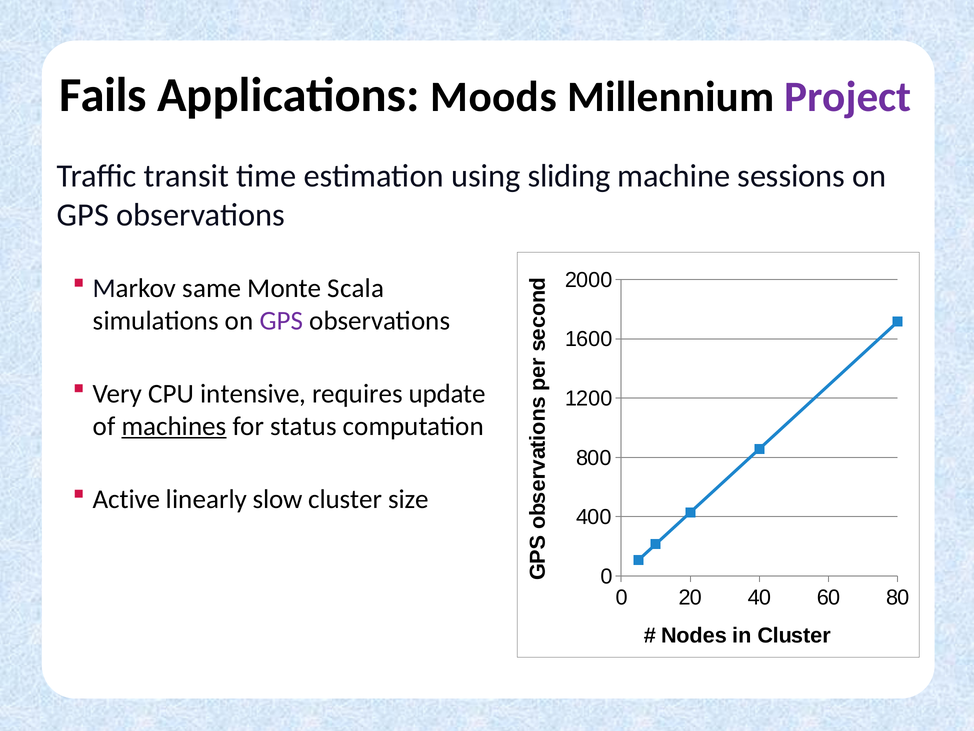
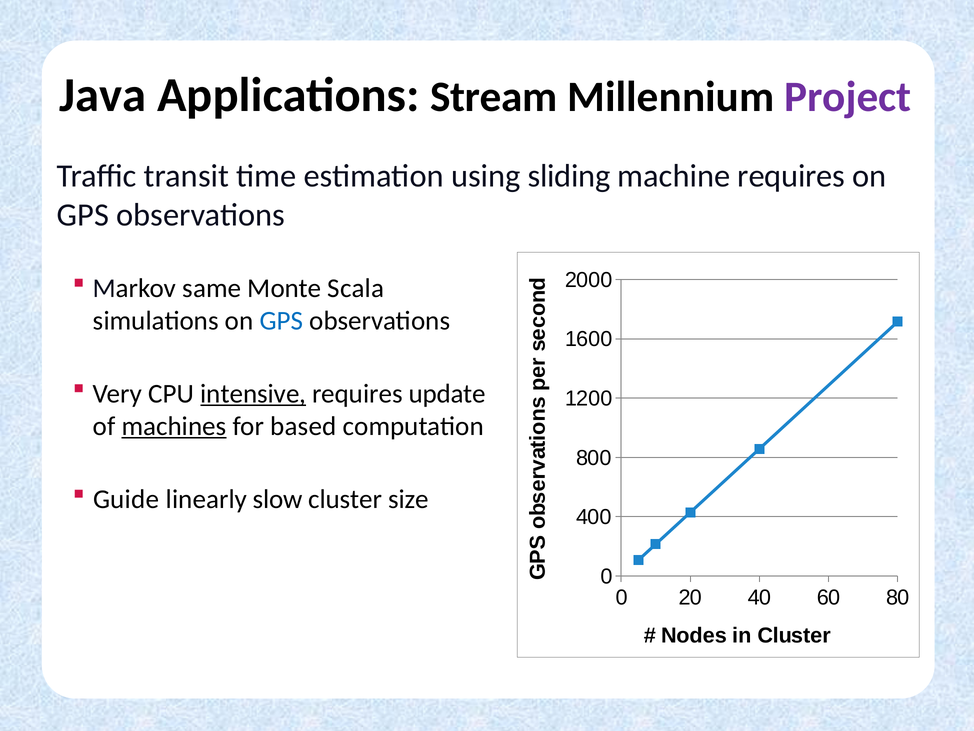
Fails: Fails -> Java (103, 95)
Moods: Moods -> Stream (494, 97)
machine sessions: sessions -> requires (791, 176)
GPS colour: purple -> blue (281, 320)
intensive underline: none -> present (253, 393)
status: status -> based (303, 426)
Active: Active -> Guide (126, 499)
